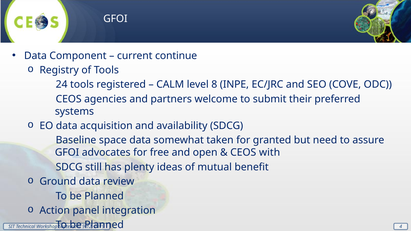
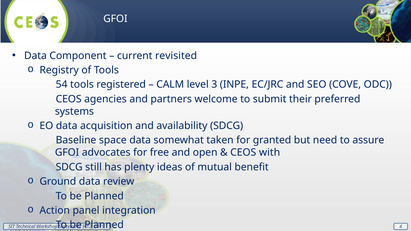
continue: continue -> revisited (176, 56)
24: 24 -> 54 (62, 85)
8: 8 -> 3 (214, 85)
